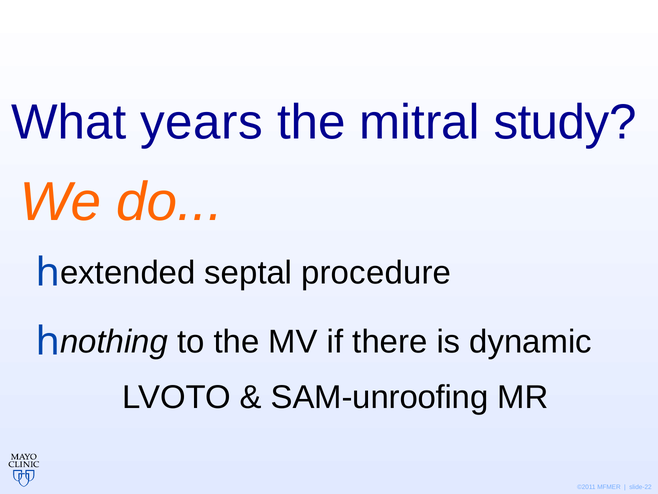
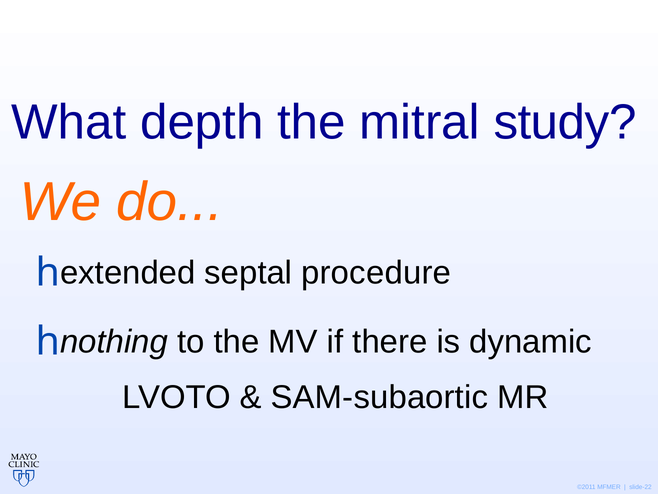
years: years -> depth (202, 123)
SAM-unroofing: SAM-unroofing -> SAM-subaortic (379, 397)
